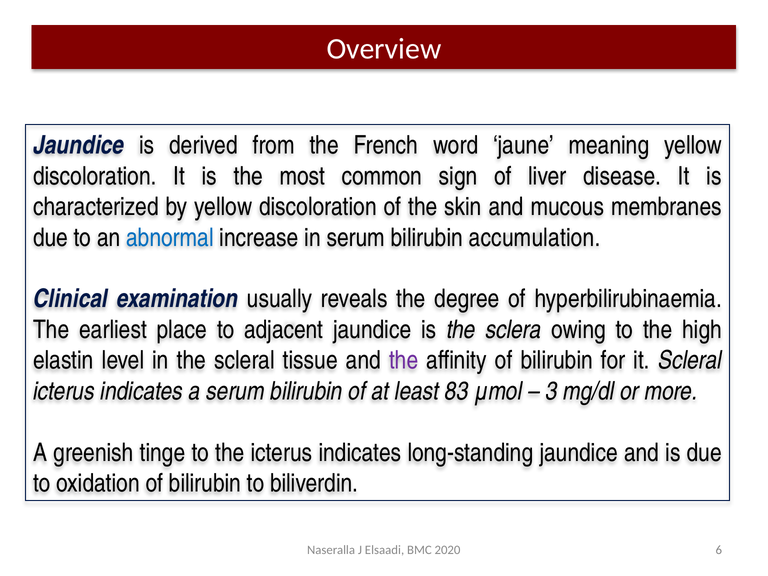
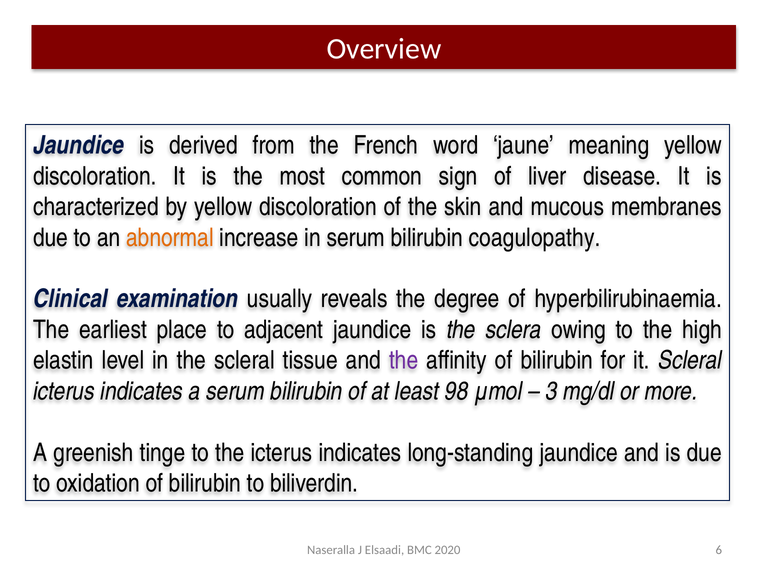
abnormal colour: blue -> orange (170, 238)
accumulation: accumulation -> coagulopathy (535, 238)
83: 83 -> 98 (457, 391)
